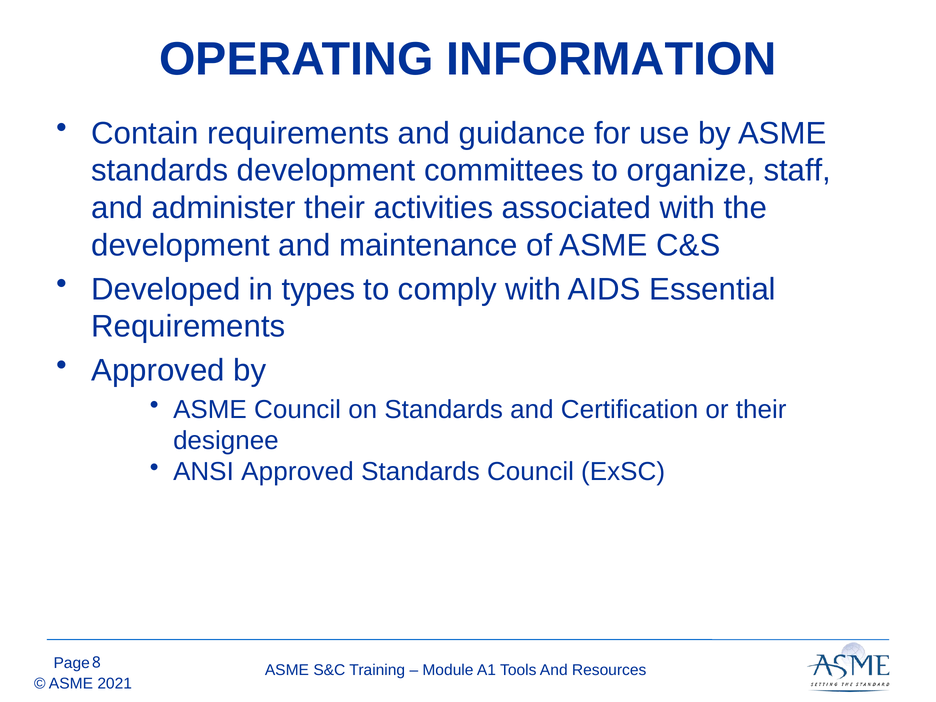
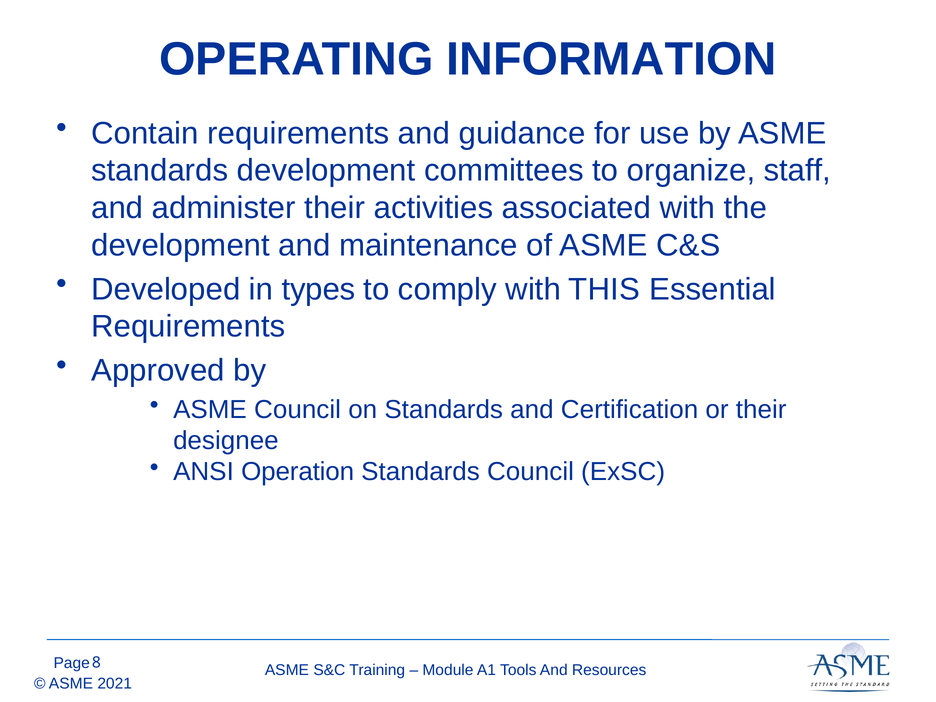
AIDS: AIDS -> THIS (604, 289)
ANSI Approved: Approved -> Operation (298, 472)
